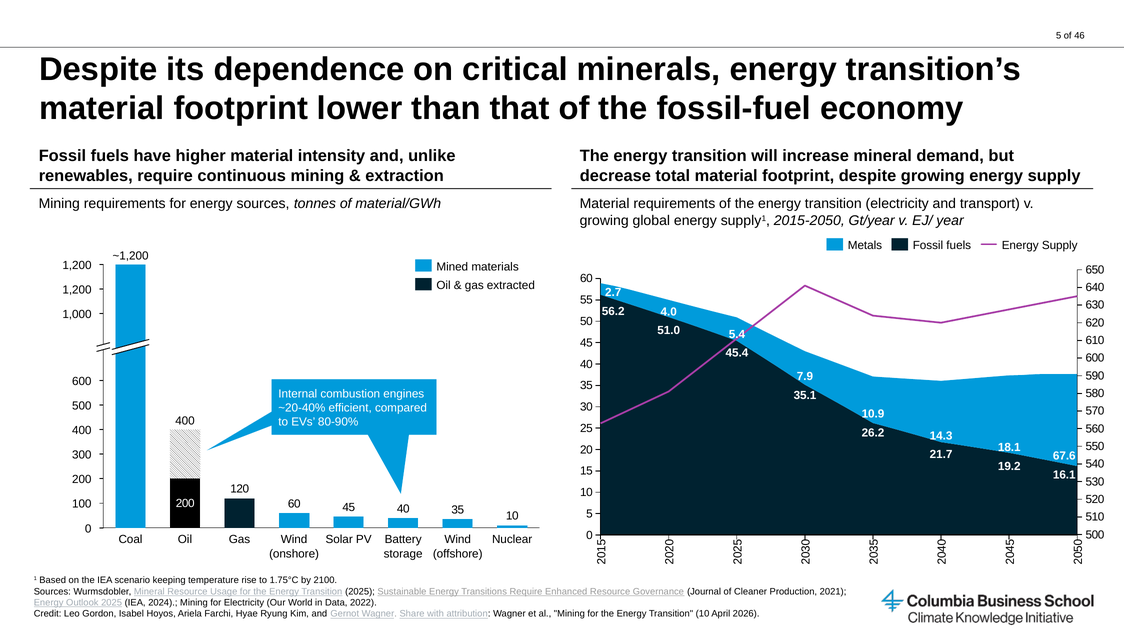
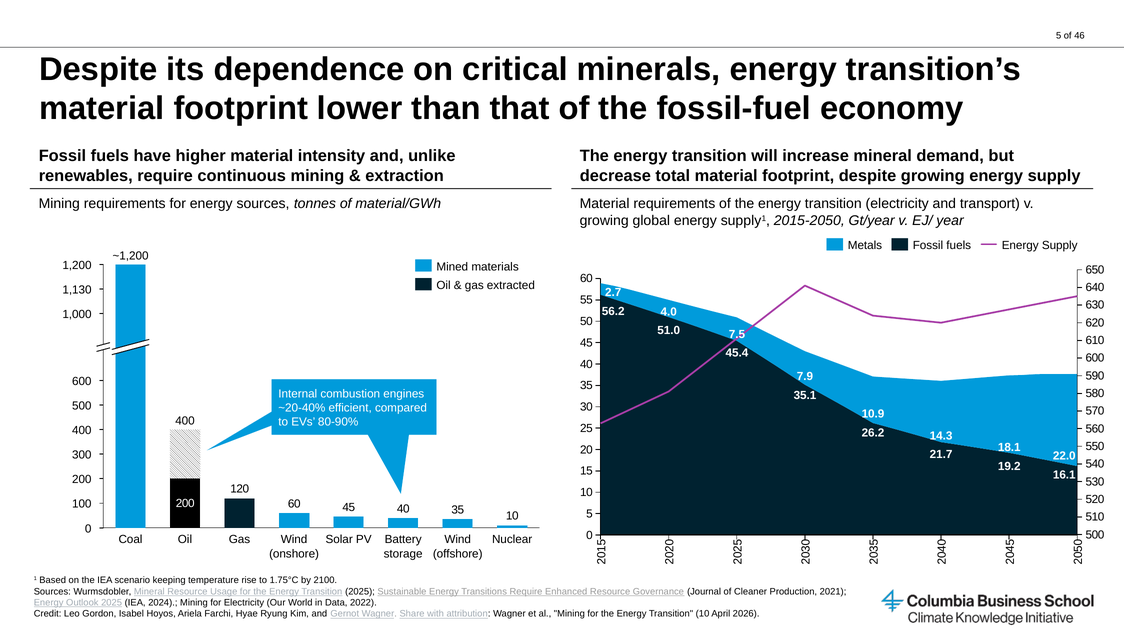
1,200: 1,200 -> 1,130 (77, 290)
5.4: 5.4 -> 7.5 (737, 334)
67.6: 67.6 -> 22.0 (1064, 456)
